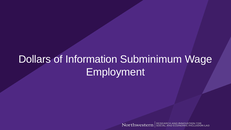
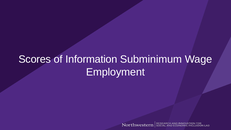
Dollars: Dollars -> Scores (35, 59)
